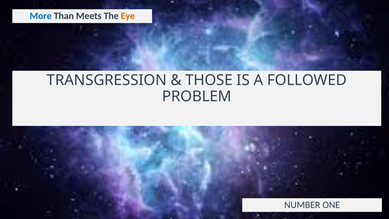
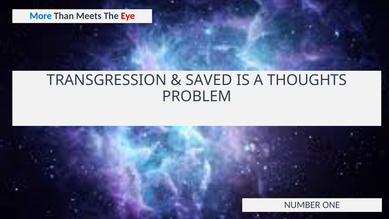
Eye colour: orange -> red (128, 16)
THOSE: THOSE -> SAVED (209, 80)
FOLLOWED: FOLLOWED -> THOUGHTS (307, 80)
